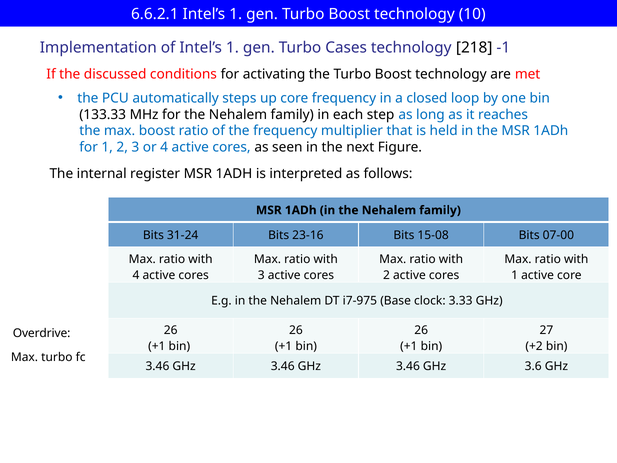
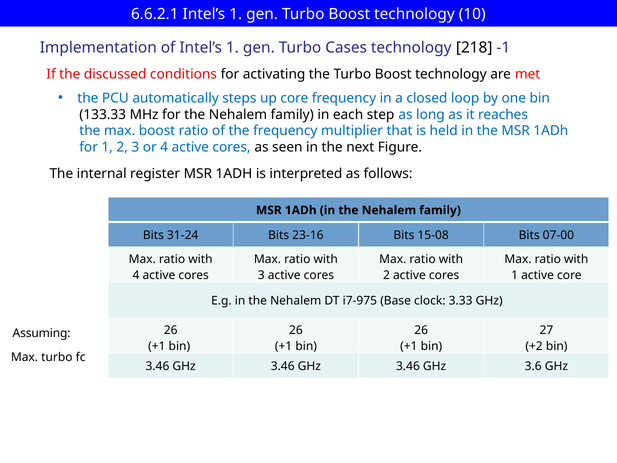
Overdrive: Overdrive -> Assuming (42, 333)
